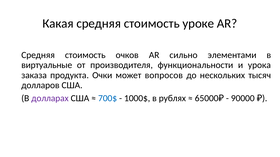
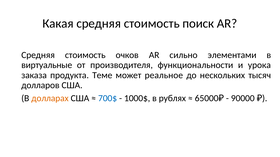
уроке: уроке -> поиск (198, 24)
Очки: Очки -> Теме (102, 75)
вопросов: вопросов -> реальное (164, 75)
долларах colour: purple -> orange (50, 98)
